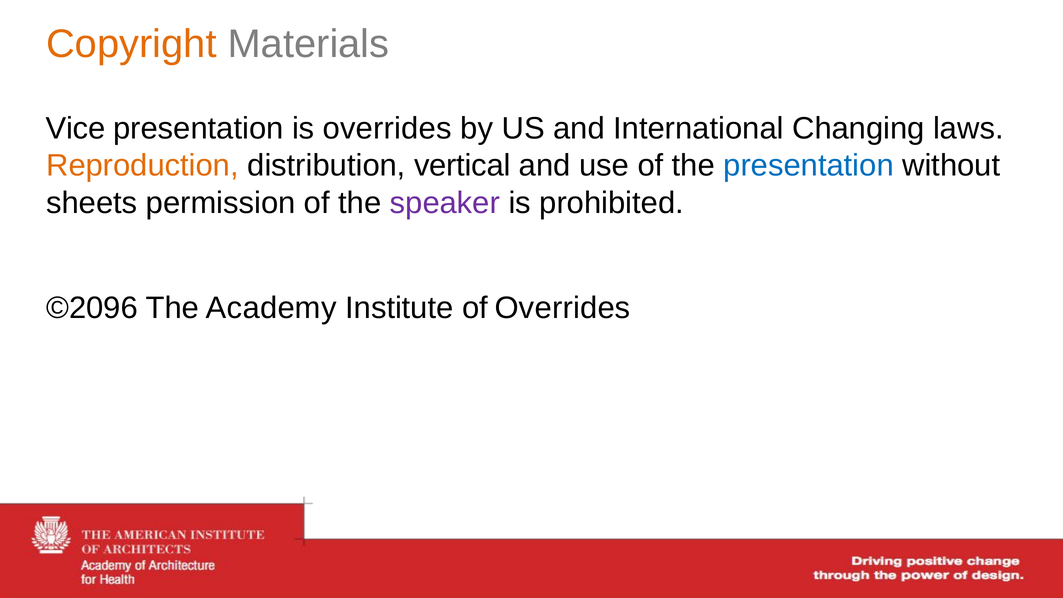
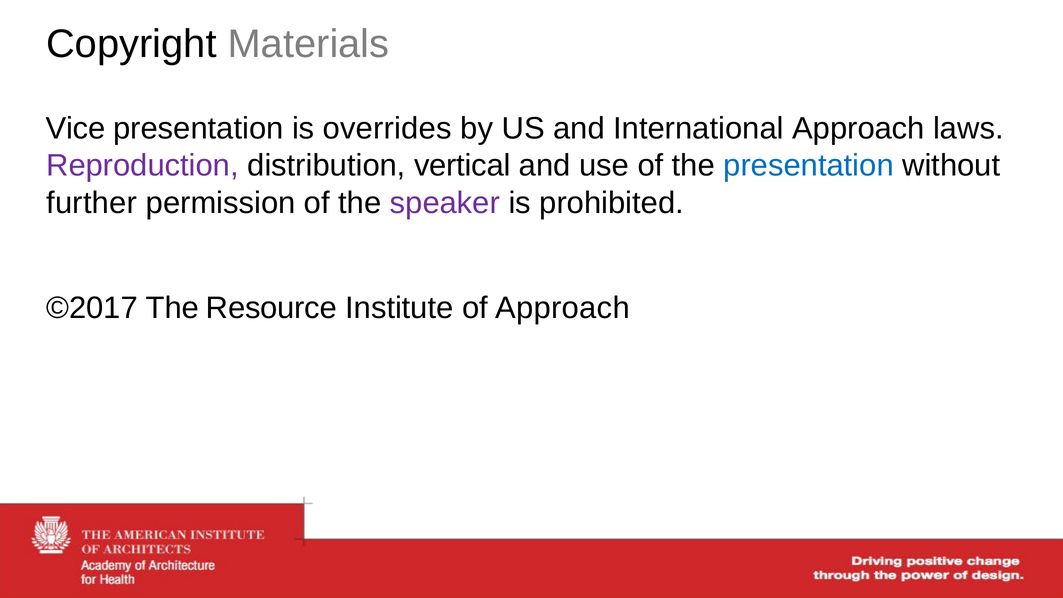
Copyright colour: orange -> black (131, 44)
International Changing: Changing -> Approach (858, 128)
Reproduction colour: orange -> purple (143, 166)
sheets: sheets -> further (92, 203)
©2096: ©2096 -> ©2017 (92, 308)
Academy: Academy -> Resource (271, 308)
of Overrides: Overrides -> Approach (563, 308)
